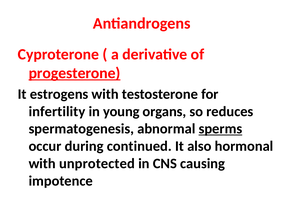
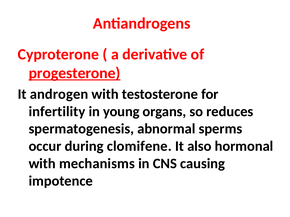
estrogens: estrogens -> androgen (59, 94)
sperms underline: present -> none (220, 129)
continued: continued -> clomifene (139, 146)
unprotected: unprotected -> mechanisms (97, 164)
